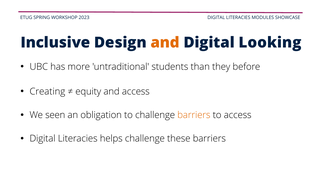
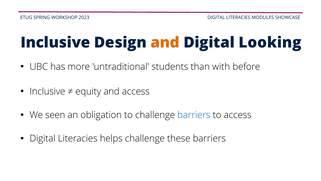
they: they -> with (221, 67)
Creating: Creating -> Inclusive (47, 91)
barriers colour: orange -> blue (194, 115)
